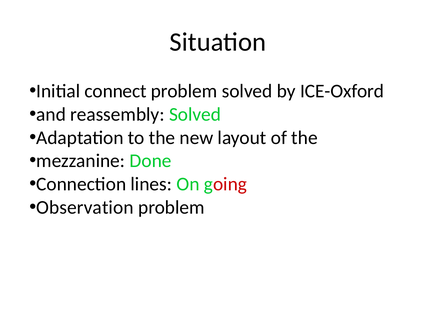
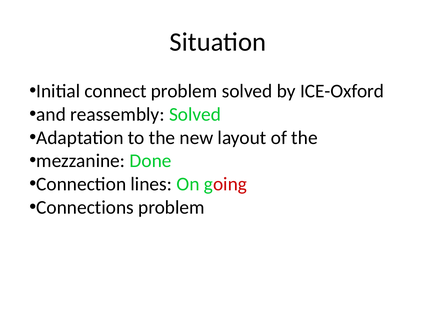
Observation: Observation -> Connections (85, 207)
